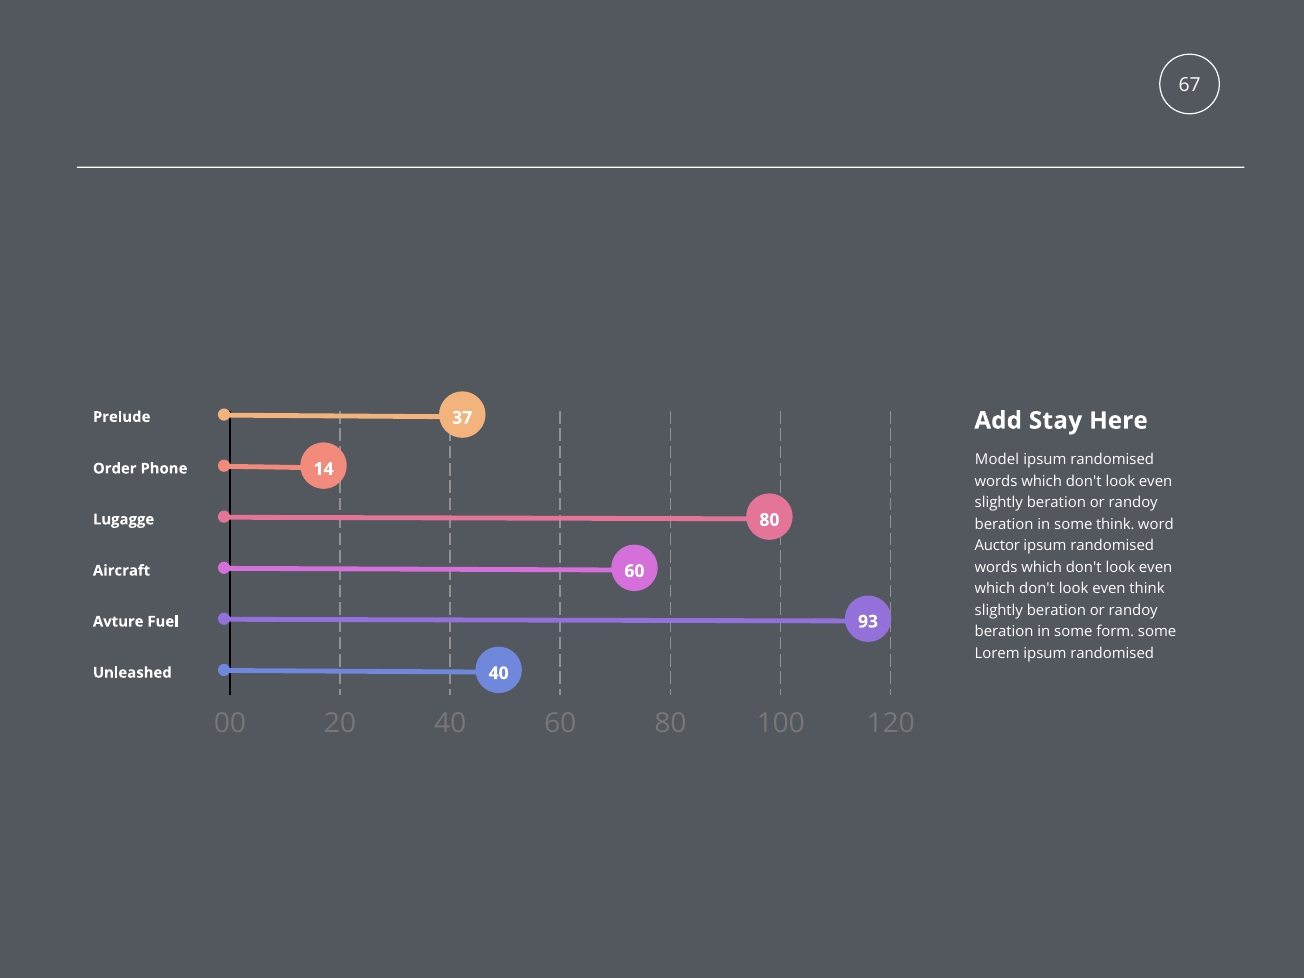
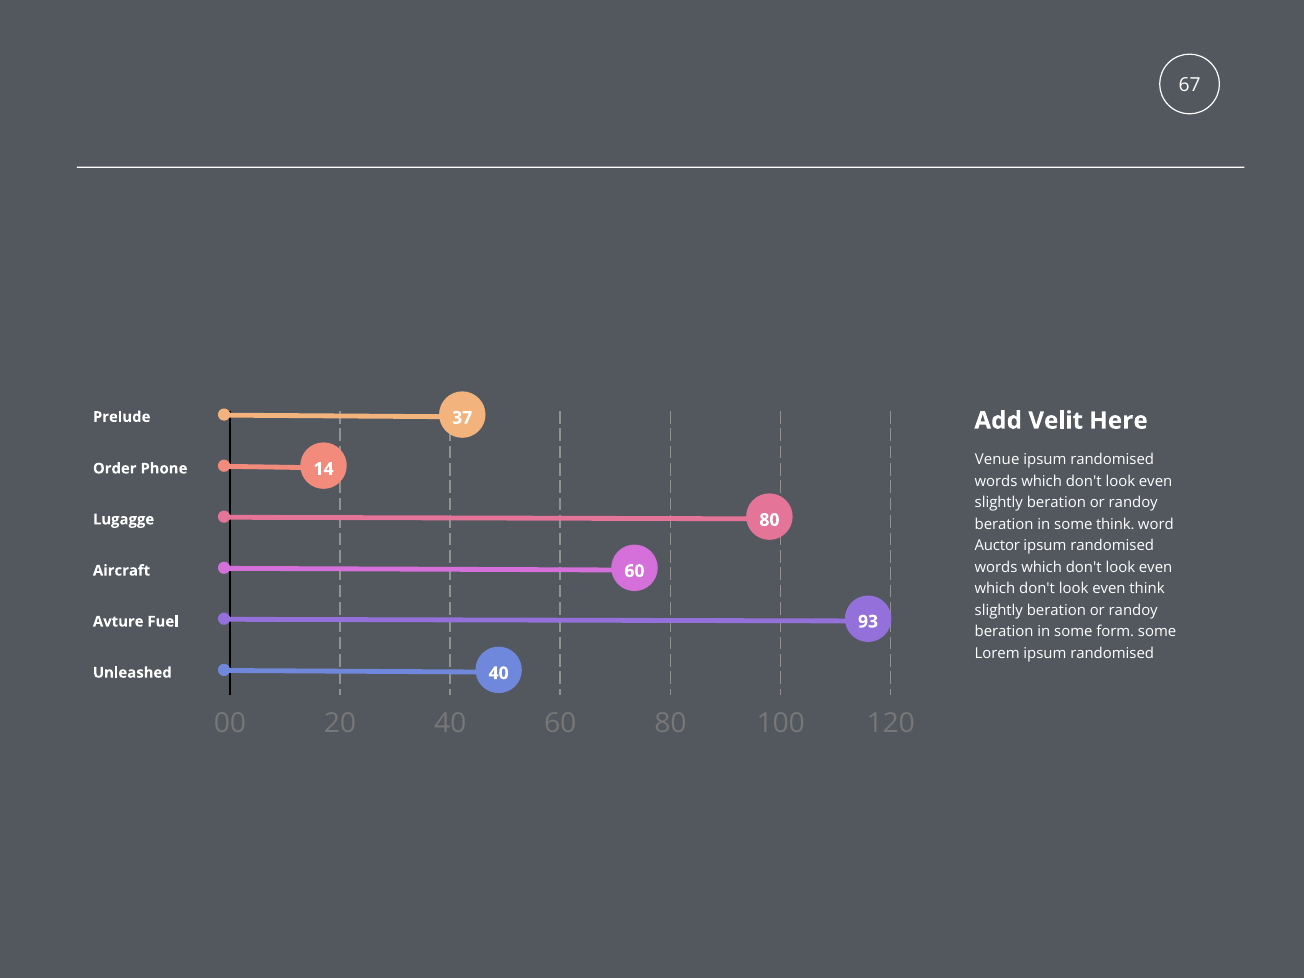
Stay: Stay -> Velit (1056, 421)
Model: Model -> Venue (997, 460)
